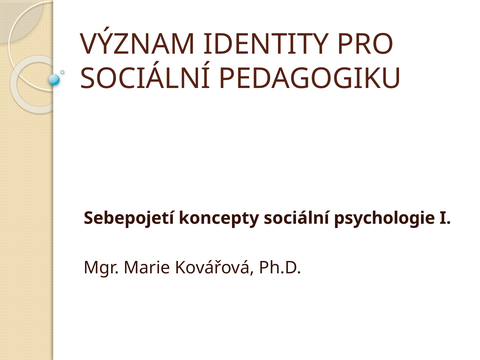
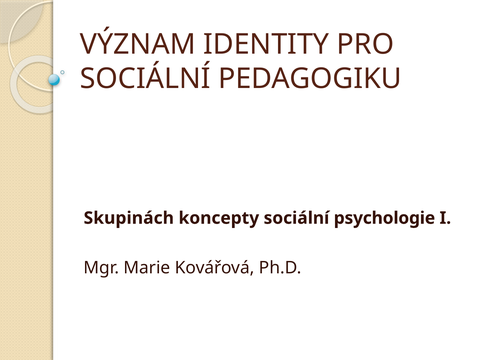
Sebepojetí: Sebepojetí -> Skupinách (129, 218)
